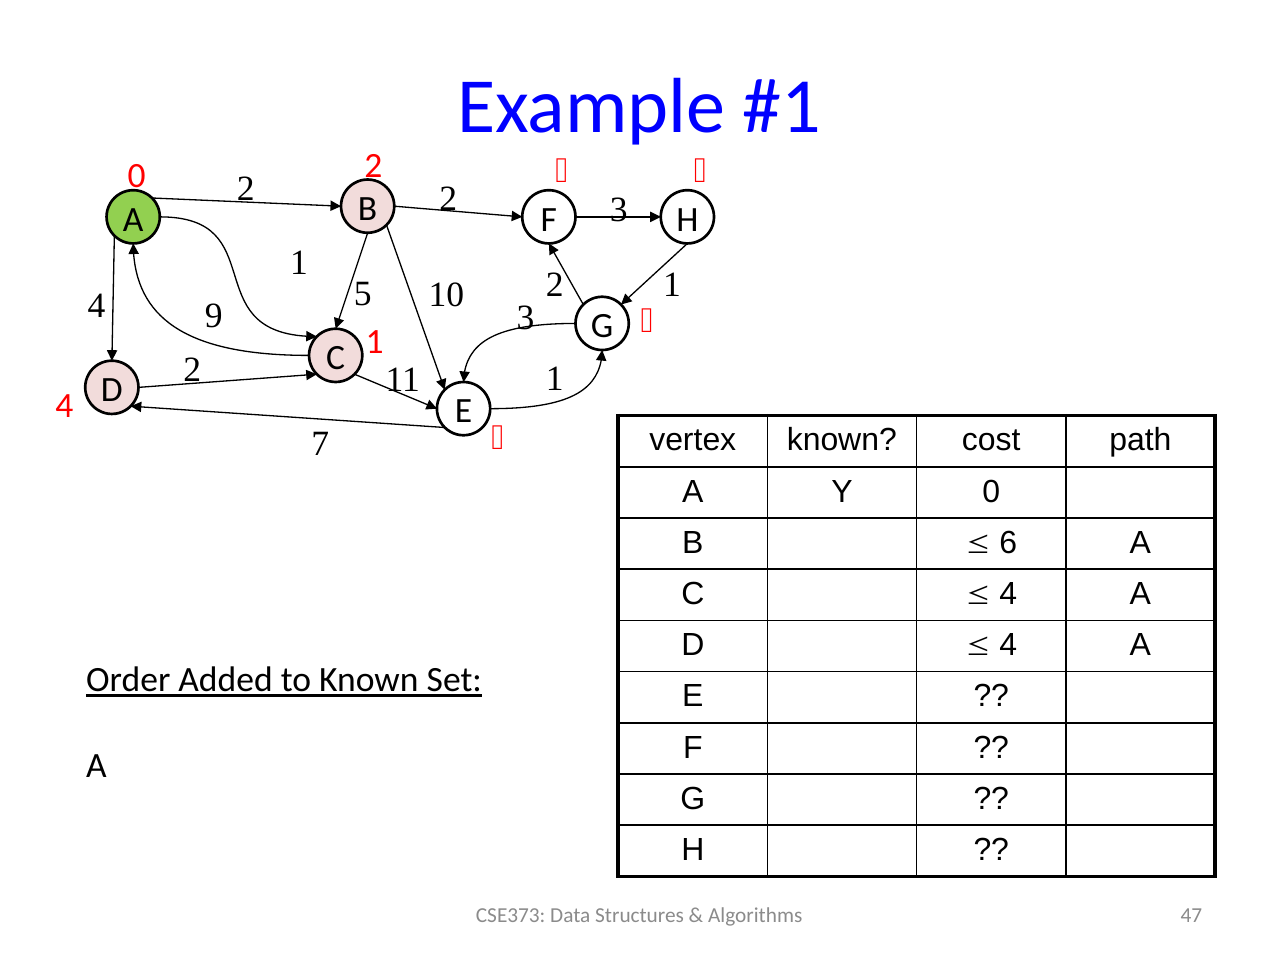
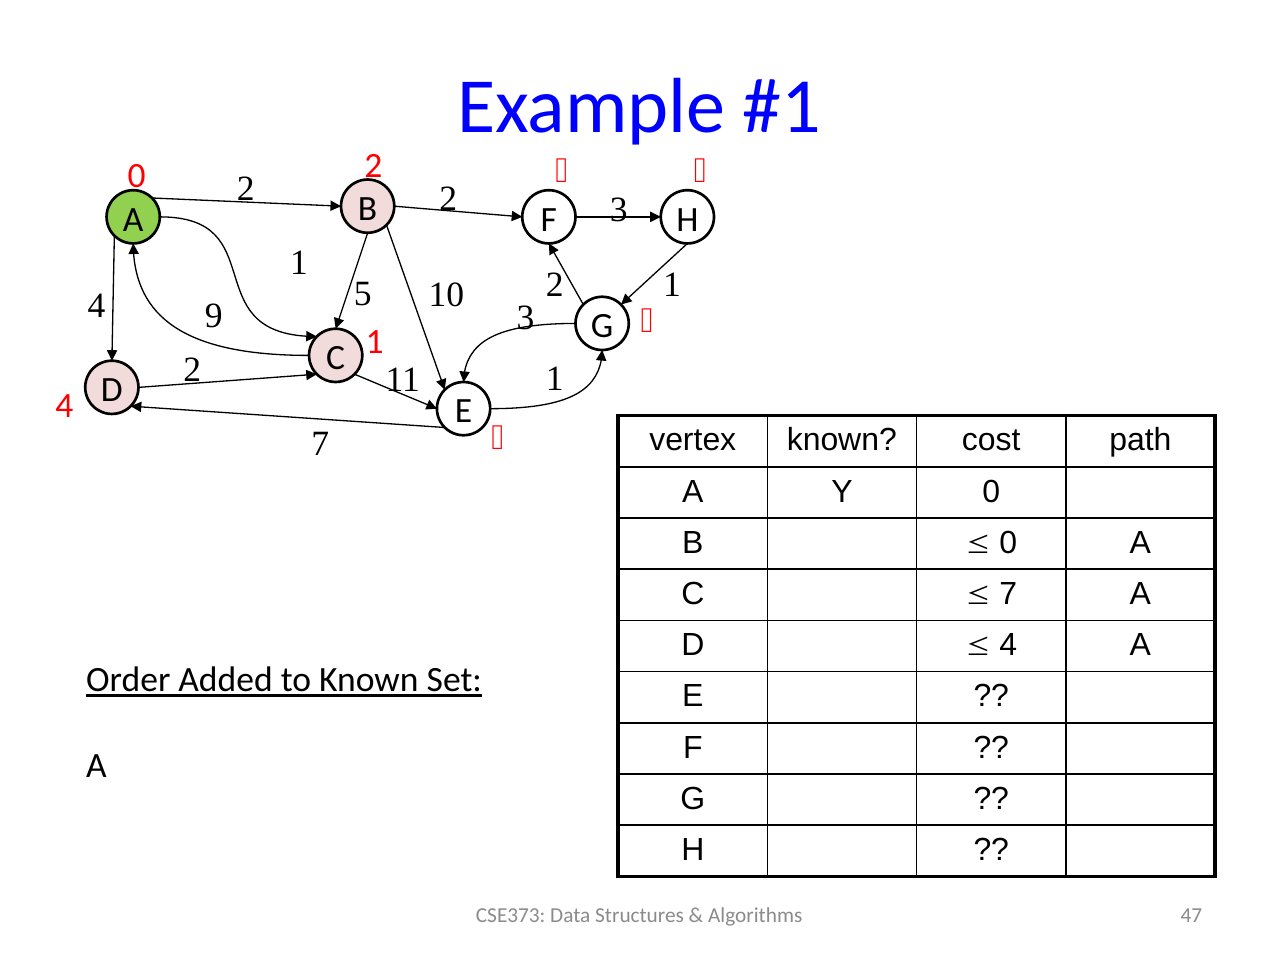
6: 6 -> 0 (1008, 543)
4: 4 -> 7 (1008, 594)
